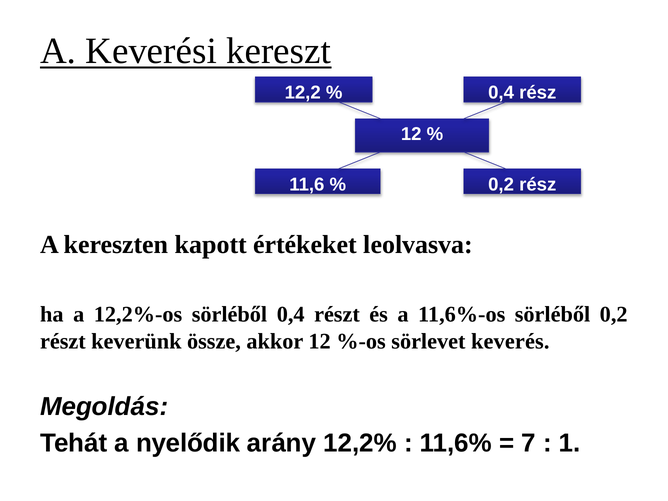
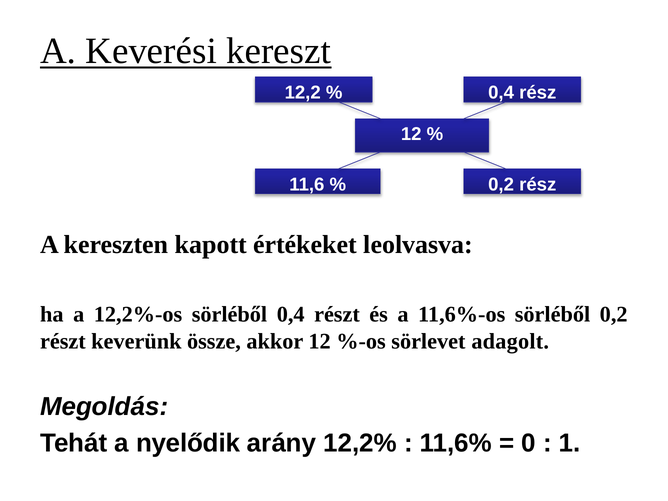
keverés: keverés -> adagolt (510, 341)
7: 7 -> 0 (529, 443)
